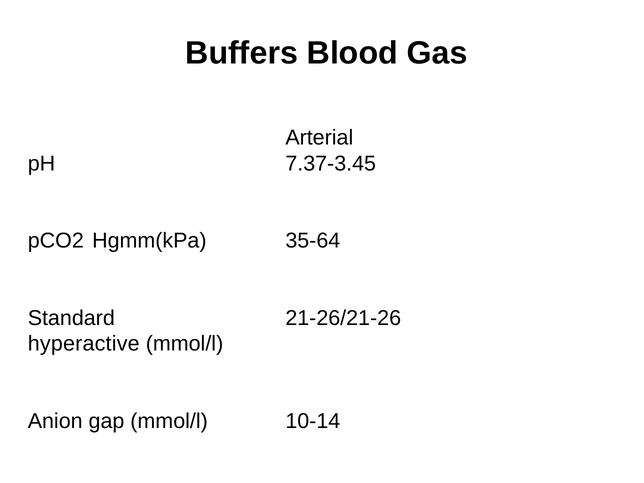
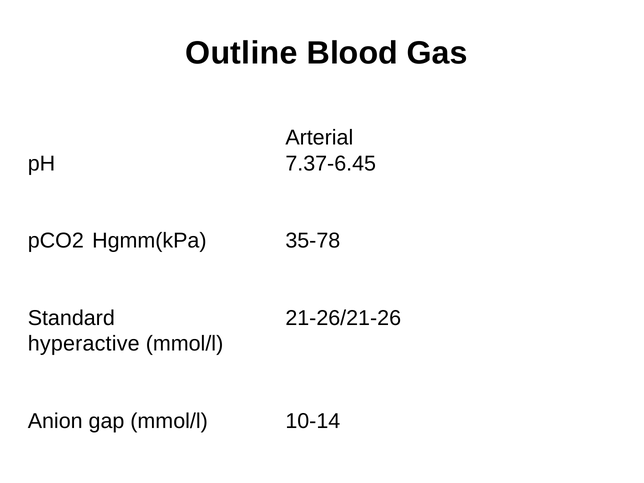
Buffers: Buffers -> Outline (241, 53)
7.37-3.45: 7.37-3.45 -> 7.37-6.45 (331, 164)
35-64: 35-64 -> 35-78 (313, 241)
